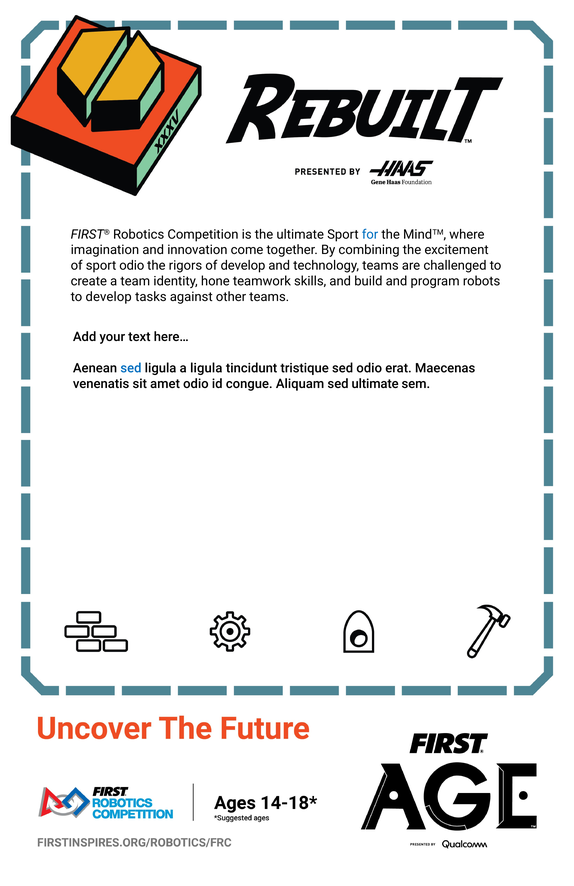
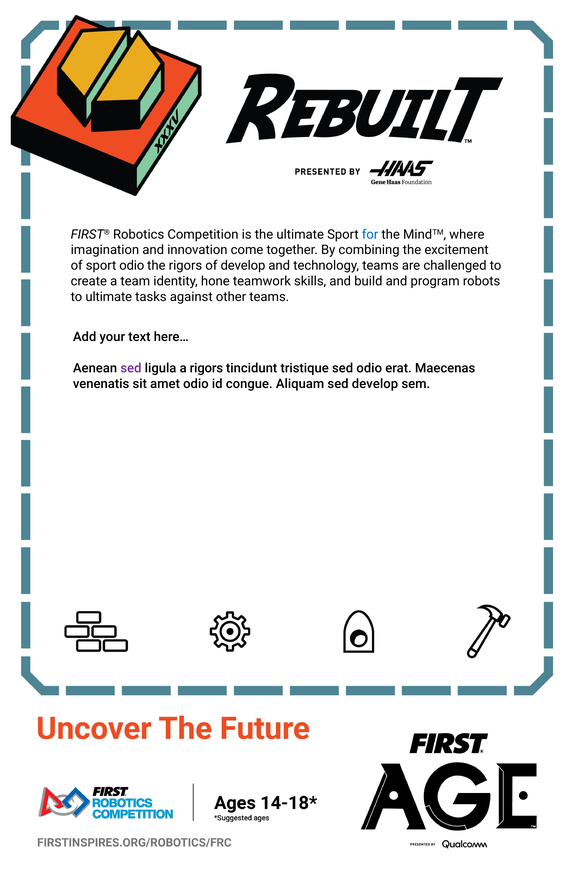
to develop: develop -> ultimate (109, 297)
sed colour: blue -> purple (131, 369)
a ligula: ligula -> rigors (206, 369)
sed ultimate: ultimate -> develop (375, 384)
